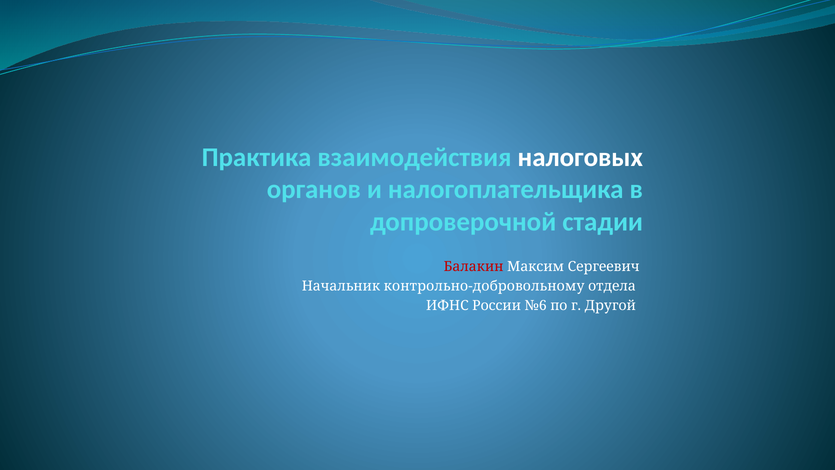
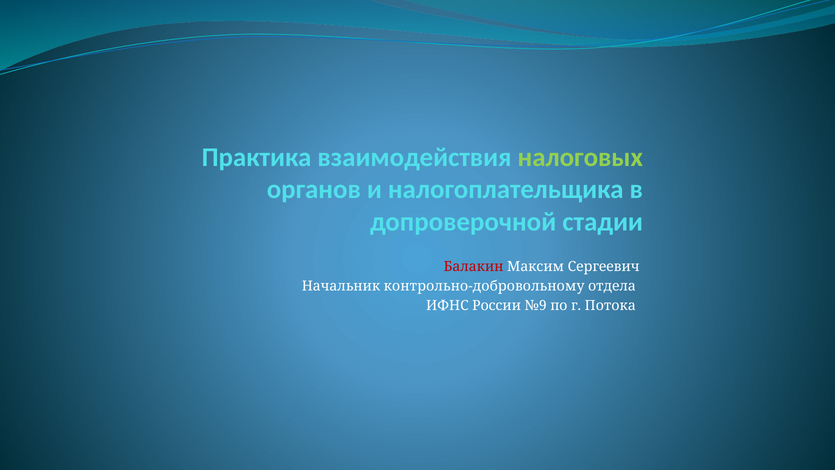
налоговых colour: white -> light green (580, 157)
№6: №6 -> №9 (536, 306)
Другой: Другой -> Потока (610, 306)
